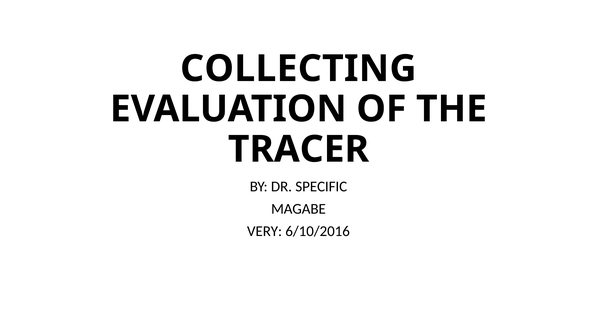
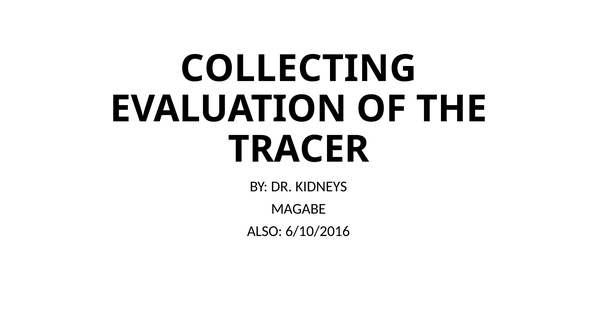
SPECIFIC: SPECIFIC -> KIDNEYS (321, 187)
VERY: VERY -> ALSO (265, 231)
